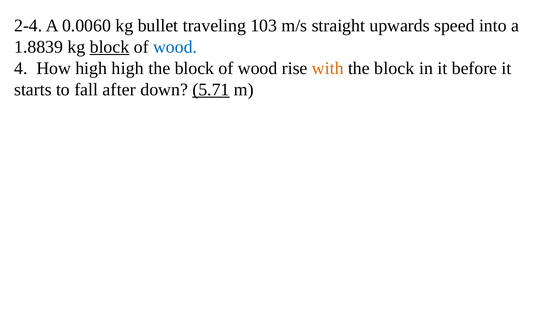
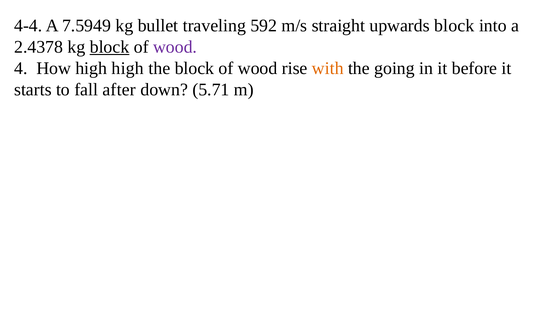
2-4: 2-4 -> 4-4 (28, 26)
0.0060: 0.0060 -> 7.5949 (87, 26)
103: 103 -> 592 (264, 26)
upwards speed: speed -> block (454, 26)
1.8839: 1.8839 -> 2.4378 (39, 47)
wood colour: blue -> purple (175, 47)
block: block -> going (394, 68)
5.71 underline: present -> none (211, 90)
